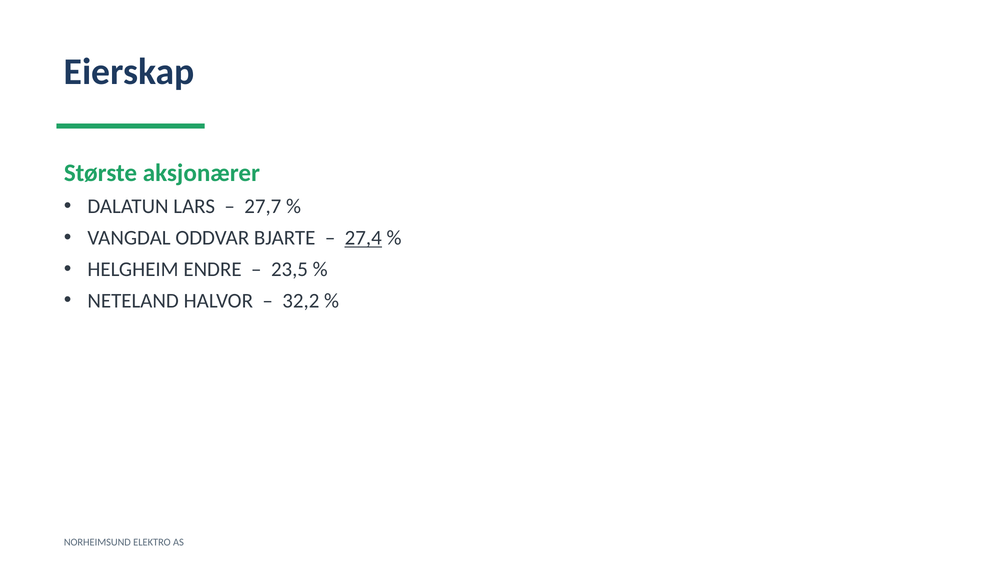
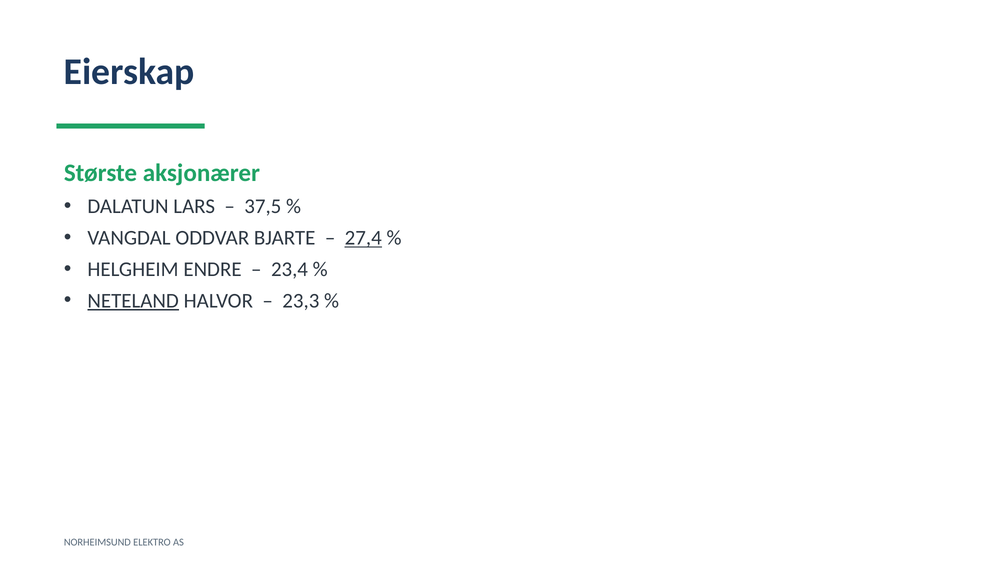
27,7: 27,7 -> 37,5 (263, 206)
23,5: 23,5 -> 23,4 (289, 269)
NETELAND underline: none -> present (133, 301)
32,2: 32,2 -> 23,3 (301, 301)
